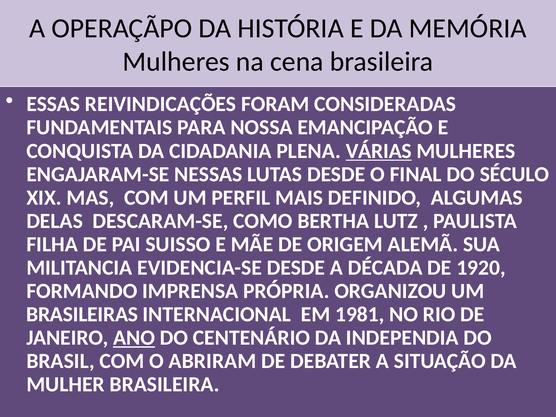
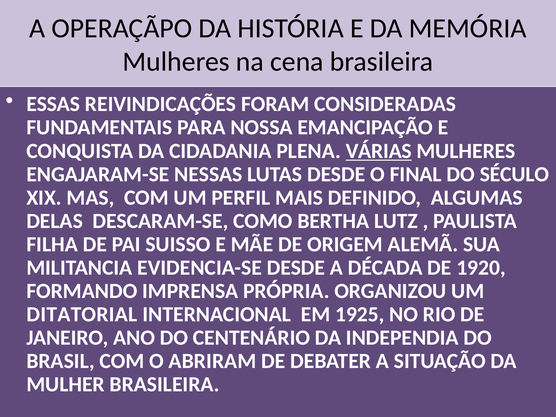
BRASILEIRAS: BRASILEIRAS -> DITATORIAL (82, 314)
1981: 1981 -> 1925 (360, 314)
ANO underline: present -> none (134, 338)
